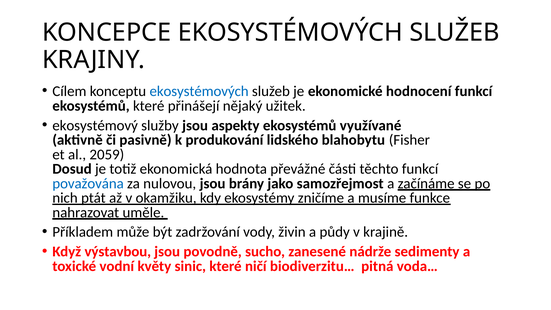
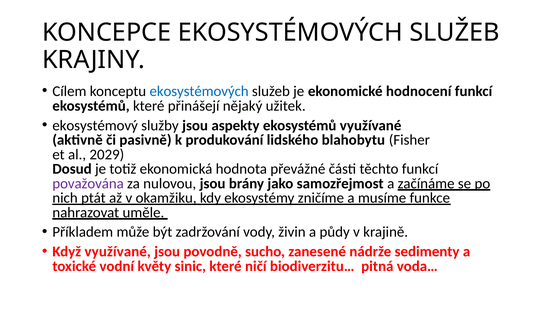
2059: 2059 -> 2029 (107, 154)
považována colour: blue -> purple (88, 183)
Když výstavbou: výstavbou -> využívané (118, 252)
